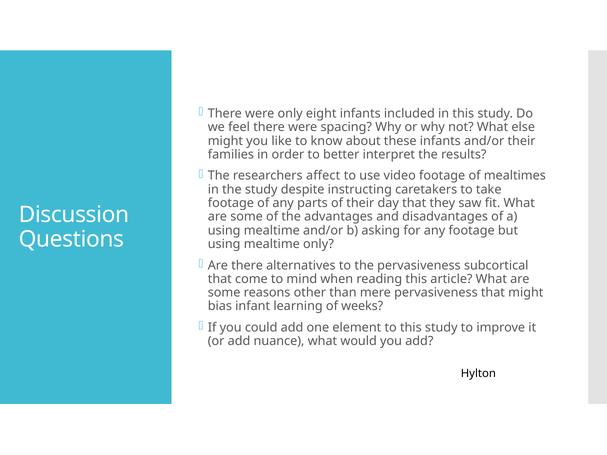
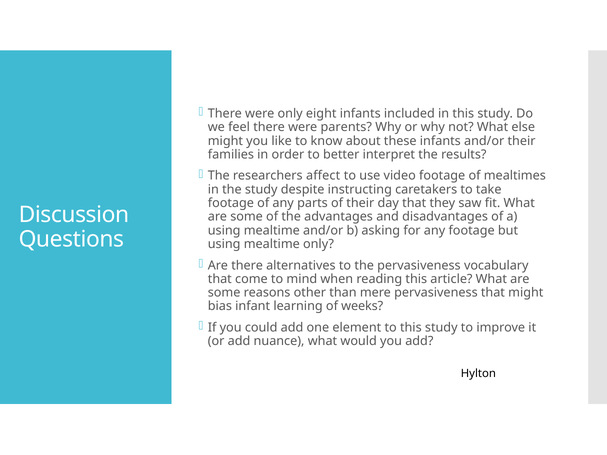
spacing: spacing -> parents (346, 127)
subcortical: subcortical -> vocabulary (496, 265)
